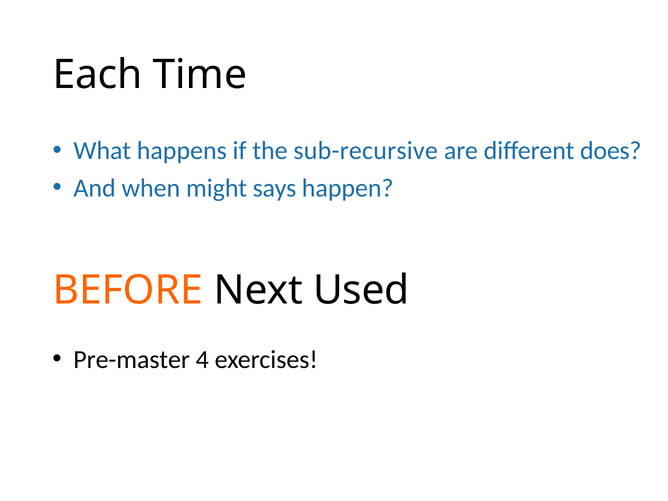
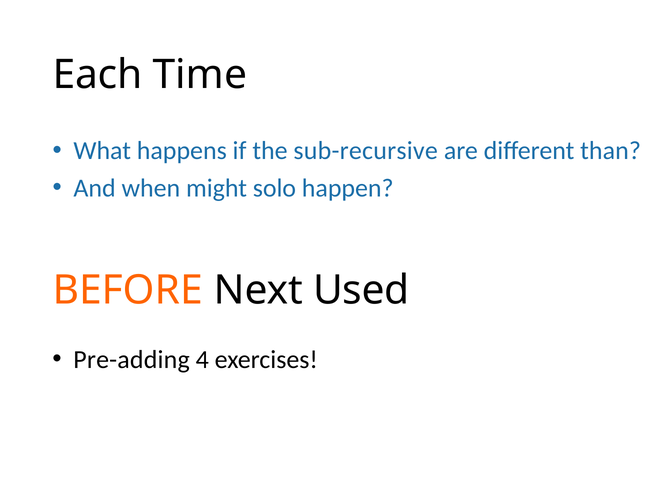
does: does -> than (611, 151)
says: says -> solo (274, 188)
Pre-master: Pre-master -> Pre-adding (132, 360)
